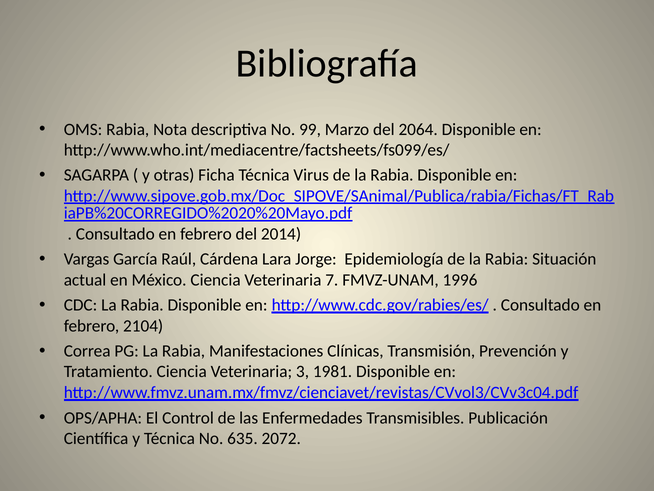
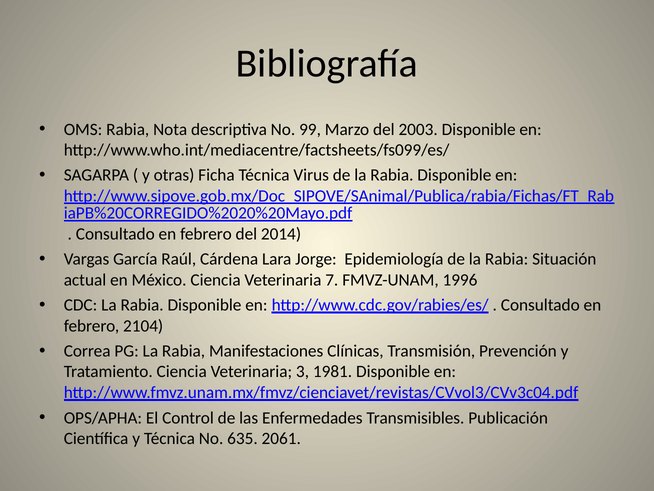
2064: 2064 -> 2003 (418, 129)
2072: 2072 -> 2061 (281, 438)
